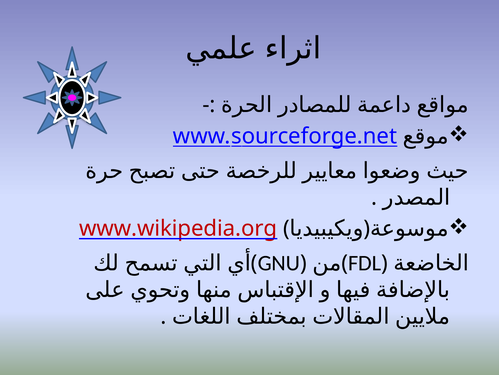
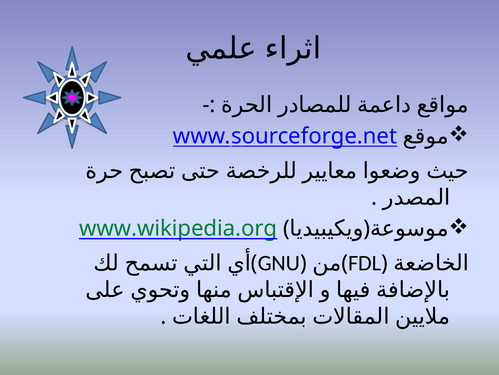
www.wikipedia.org colour: red -> green (178, 228)
